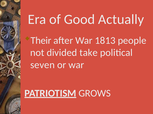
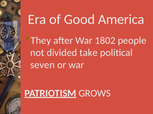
Actually: Actually -> America (121, 19)
Their: Their -> They (41, 41)
1813: 1813 -> 1802 (105, 41)
